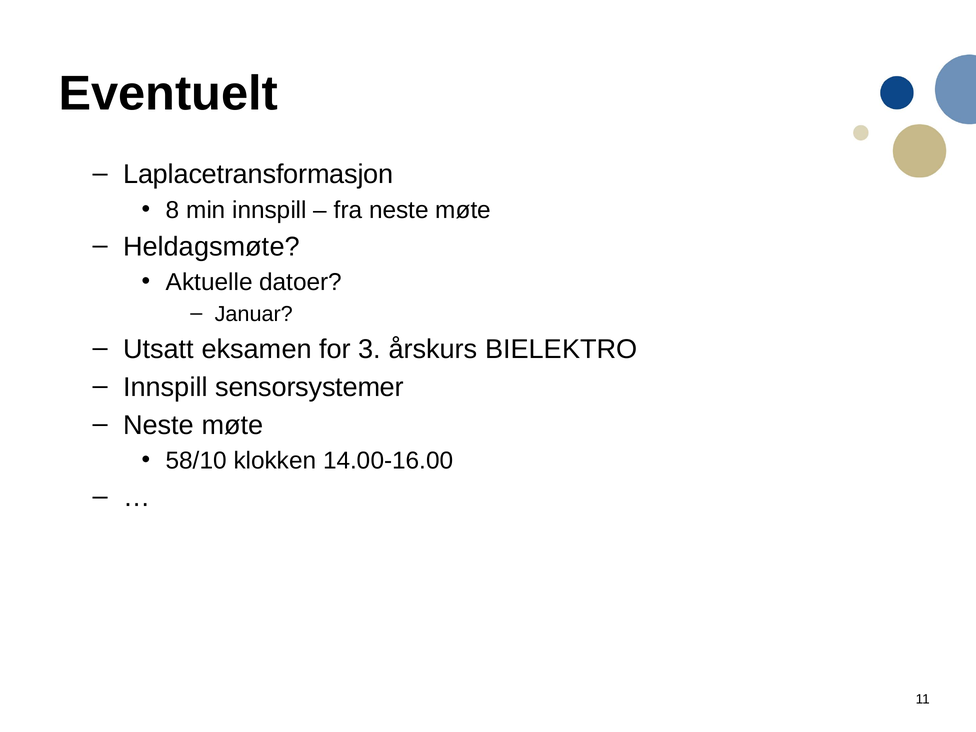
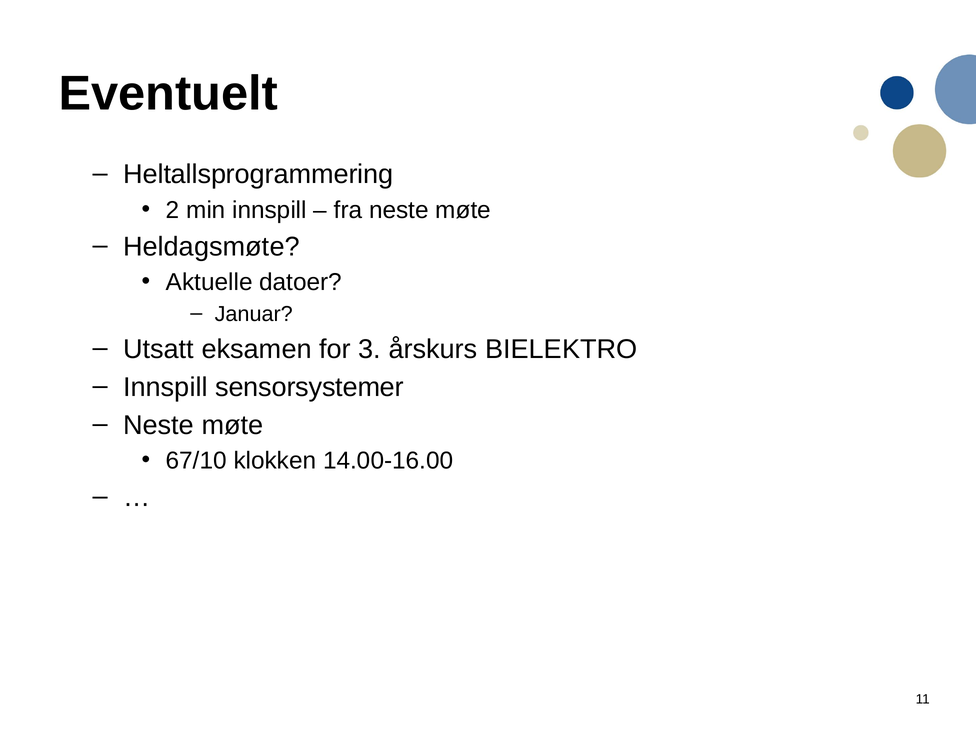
Laplacetransformasjon: Laplacetransformasjon -> Heltallsprogrammering (258, 174)
8: 8 -> 2 (173, 210)
58/10: 58/10 -> 67/10 (196, 461)
